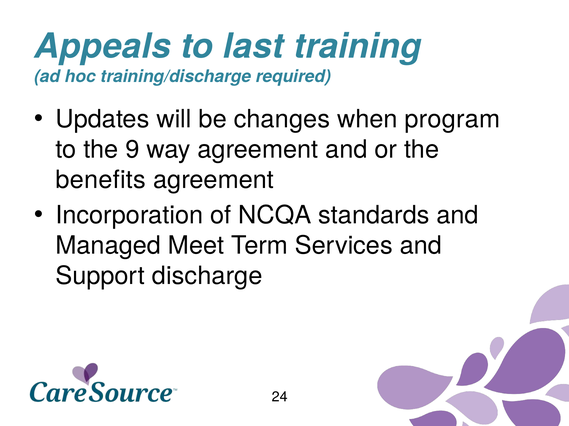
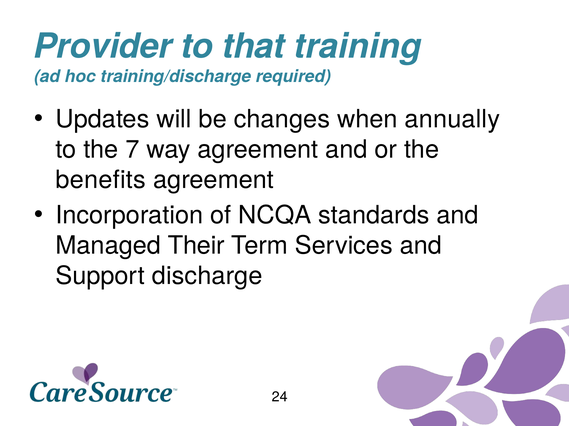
Appeals: Appeals -> Provider (103, 47)
last: last -> that (254, 47)
program: program -> annually (452, 119)
9: 9 -> 7 (132, 150)
Meet: Meet -> Their (196, 246)
